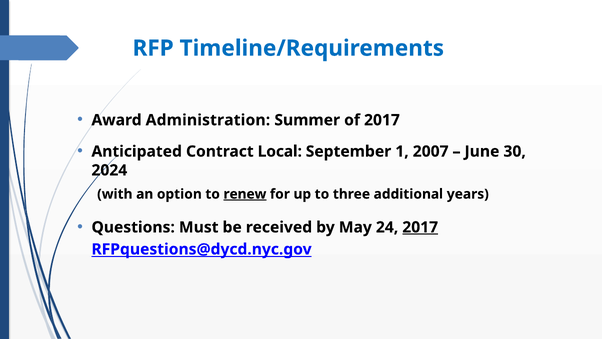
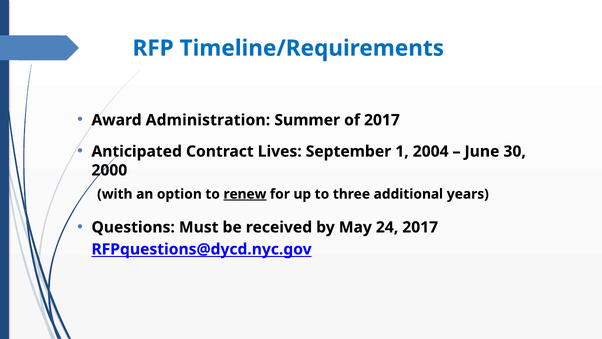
Local: Local -> Lives (280, 151)
2007: 2007 -> 2004 (431, 151)
2024: 2024 -> 2000 (109, 170)
2017 underline: present -> none (420, 227)
